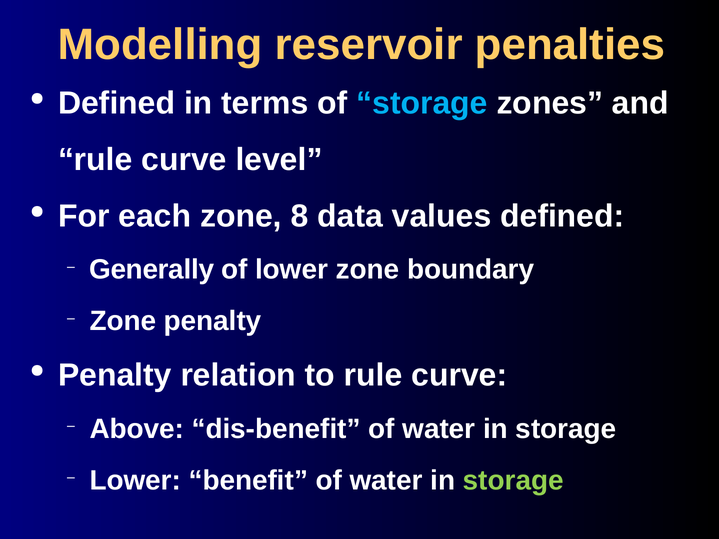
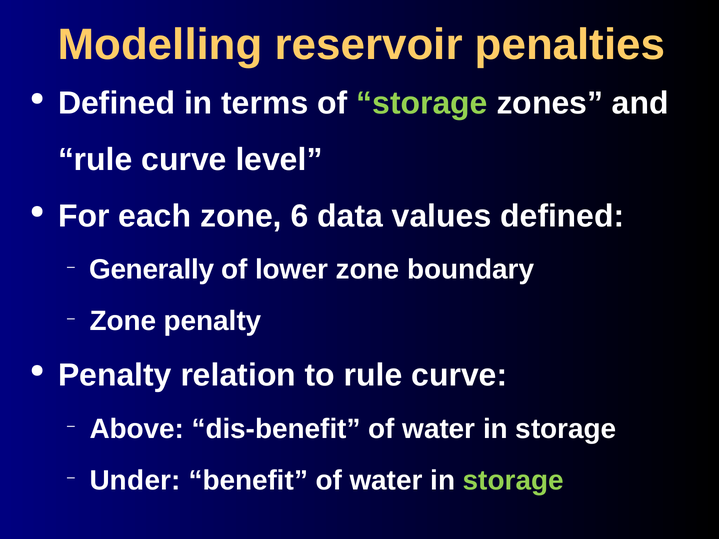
storage colour: light blue -> light green (422, 104)
8: 8 -> 6 (299, 216)
Lower: Lower -> Under (135, 481)
